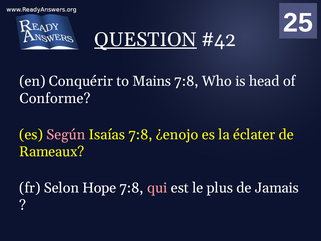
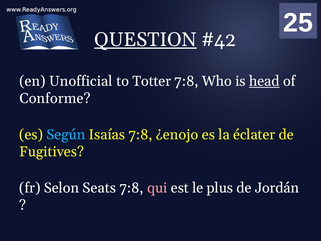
Conquérir: Conquérir -> Unofficial (81, 81)
Mains: Mains -> Totter (152, 81)
head underline: none -> present (264, 81)
Según colour: pink -> light blue (66, 134)
Rameaux: Rameaux -> Fugitives (52, 152)
Hope: Hope -> Seats (99, 188)
Jamais: Jamais -> Jordán (277, 188)
